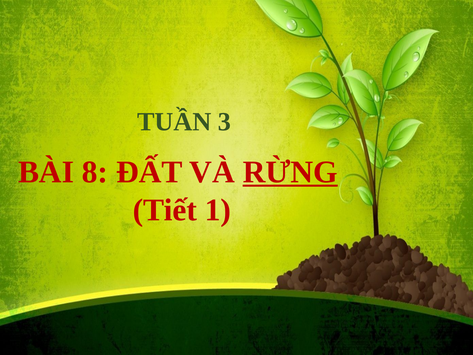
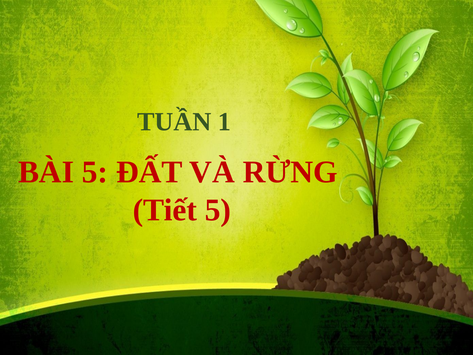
3: 3 -> 1 (225, 122)
BÀI 8: 8 -> 5 (95, 172)
RỪNG underline: present -> none (290, 172)
Tiết 1: 1 -> 5 (218, 210)
